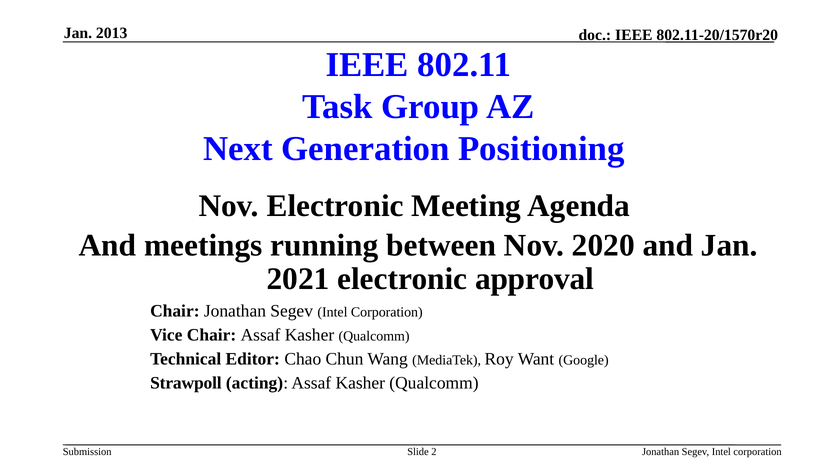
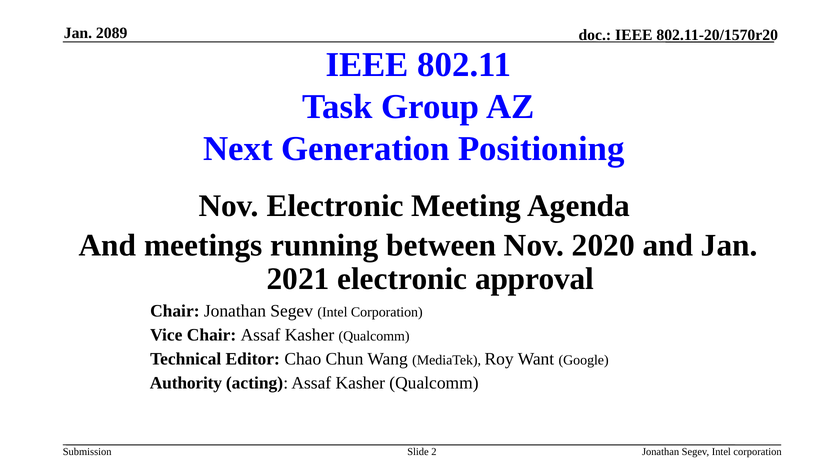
2013: 2013 -> 2089 (112, 33)
Strawpoll: Strawpoll -> Authority (186, 383)
